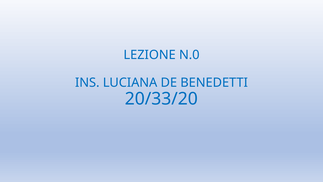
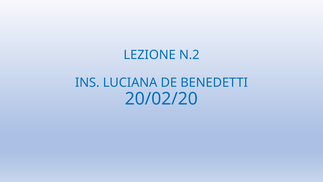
N.0: N.0 -> N.2 (189, 55)
20/33/20: 20/33/20 -> 20/02/20 (161, 99)
